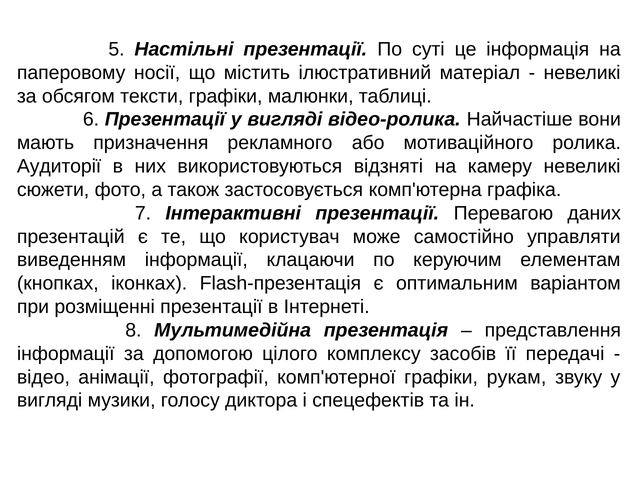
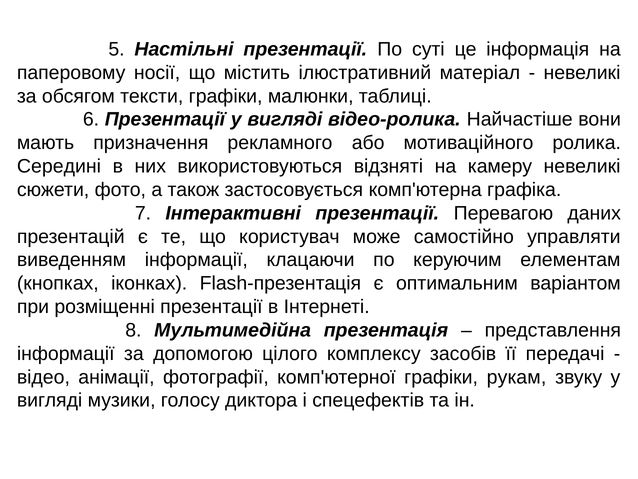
Аудиторії: Аудиторії -> Середині (59, 166)
